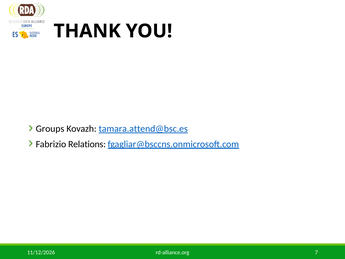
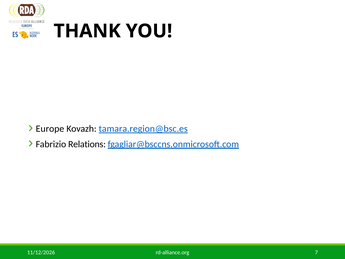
Groups: Groups -> Europe (50, 129)
tamara.attend@bsc.es: tamara.attend@bsc.es -> tamara.region@bsc.es (143, 129)
